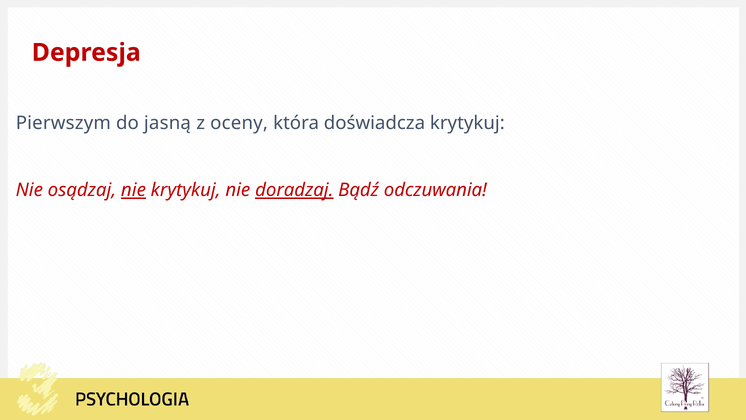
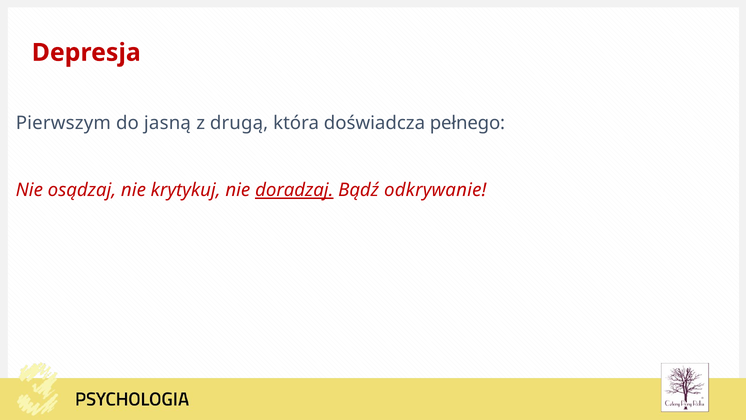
oceny: oceny -> drugą (239, 123)
doświadcza krytykuj: krytykuj -> pełnego (467, 123)
nie underline: present -> none (133, 190)
odczuwania: odczuwania -> odkrywanie (435, 190)
